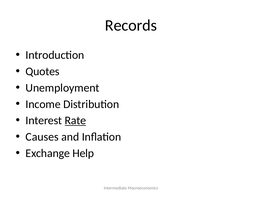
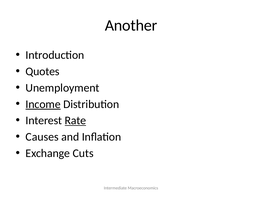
Records: Records -> Another (131, 25)
Income underline: none -> present (43, 104)
Help: Help -> Cuts (83, 153)
